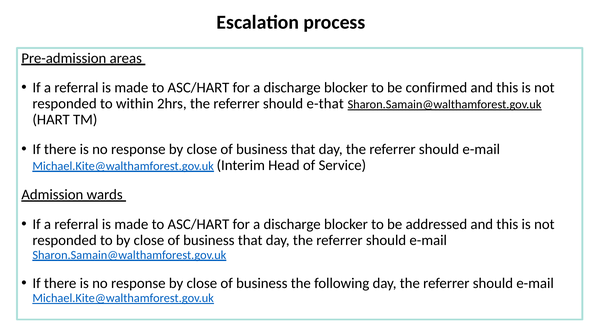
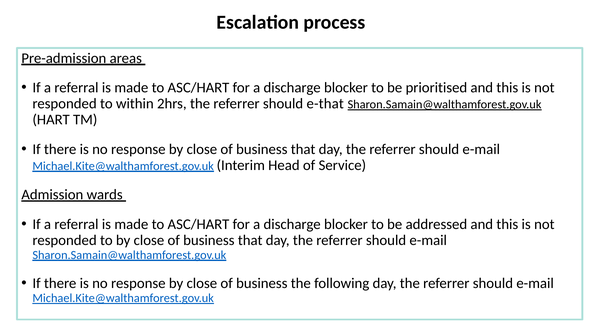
confirmed: confirmed -> prioritised (436, 88)
